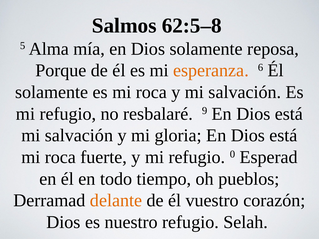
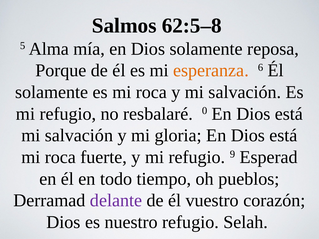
9: 9 -> 0 (205, 111)
0: 0 -> 9 (232, 154)
delante colour: orange -> purple (116, 201)
